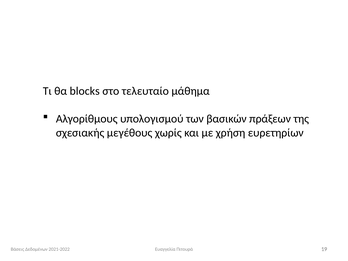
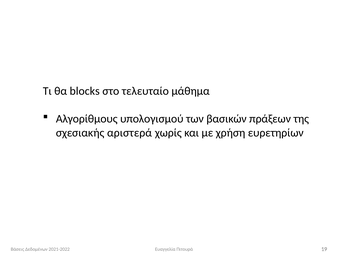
μεγέθους: μεγέθους -> αριστερά (130, 133)
